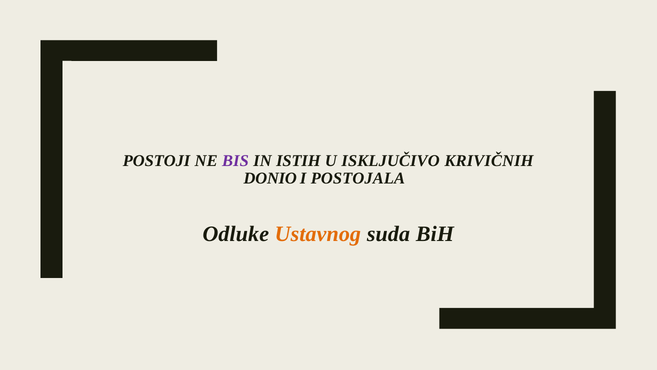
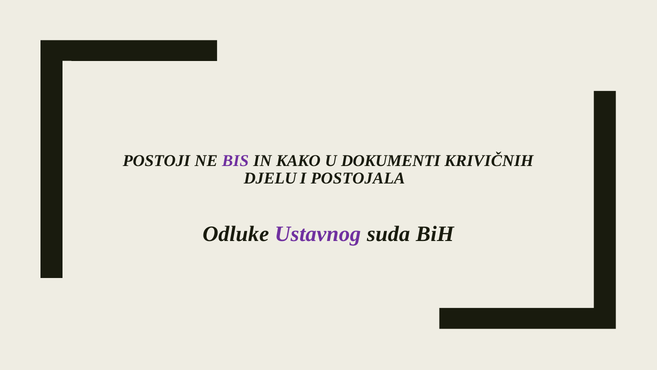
ISTIH: ISTIH -> KAKO (298, 161)
ISKLJUČIVO: ISKLJUČIVO -> DOKUMENTI (391, 161)
DONIO: DONIO -> DJELU (270, 178)
Ustavnog colour: orange -> purple (318, 233)
